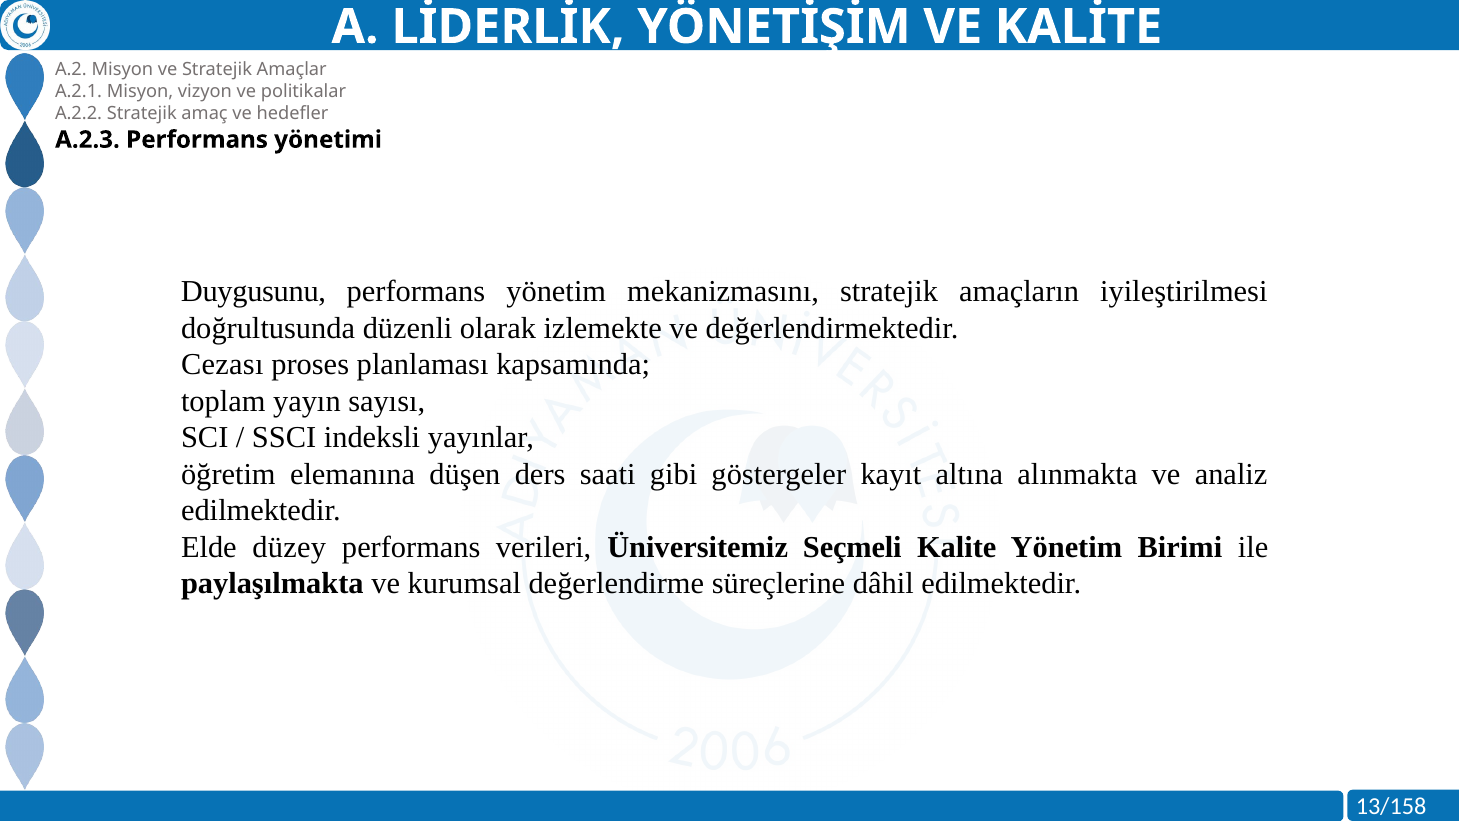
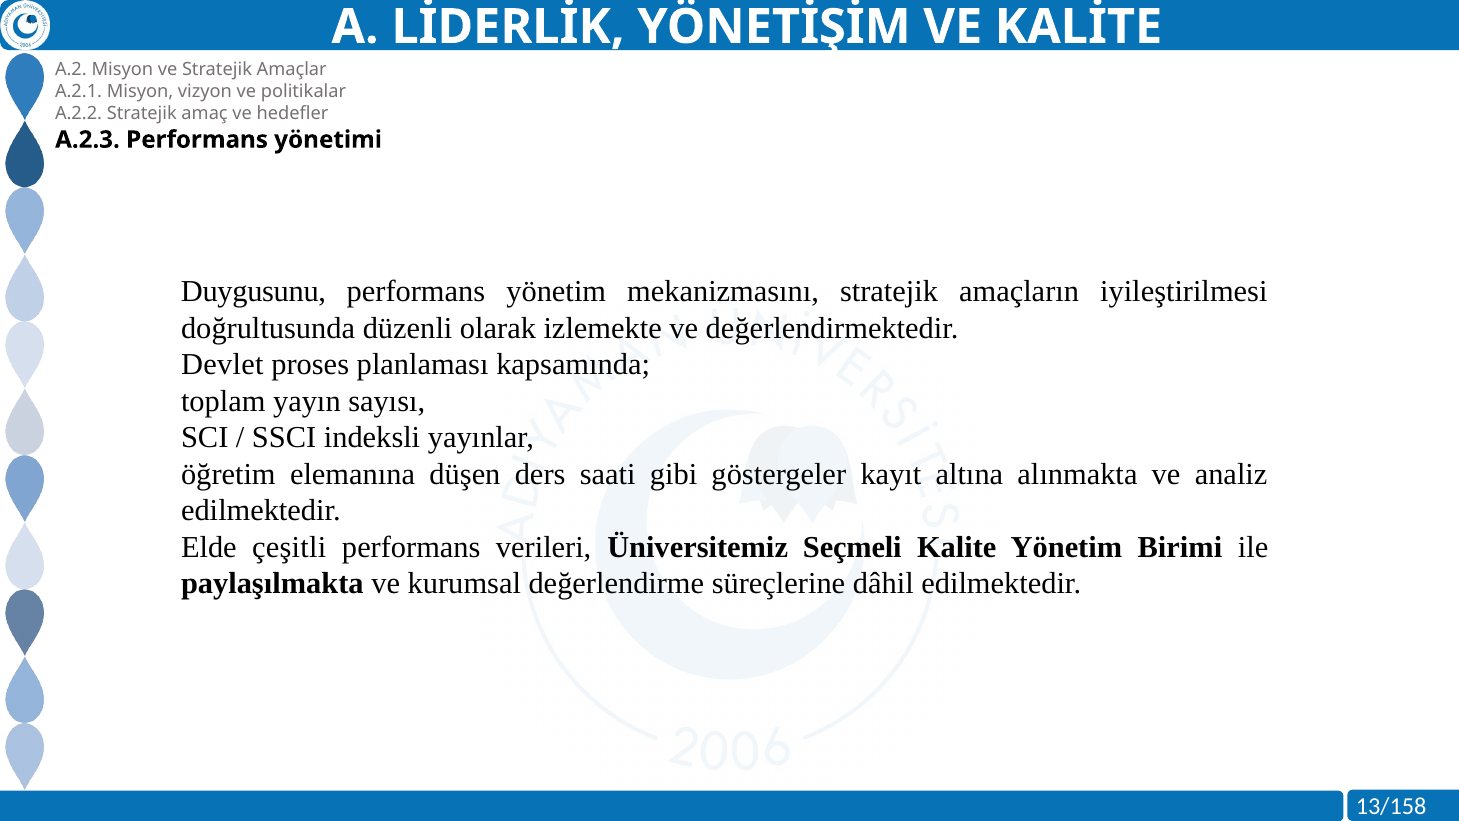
Cezası: Cezası -> Devlet (222, 364)
düzey: düzey -> çeşitli (289, 547)
